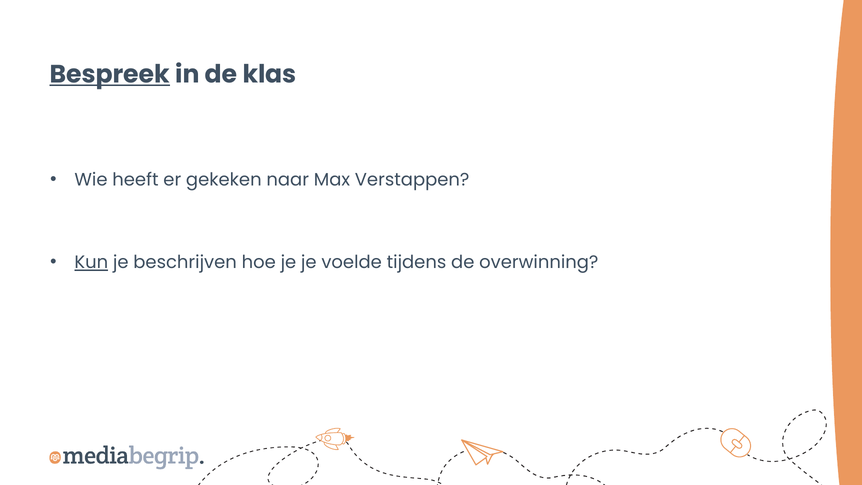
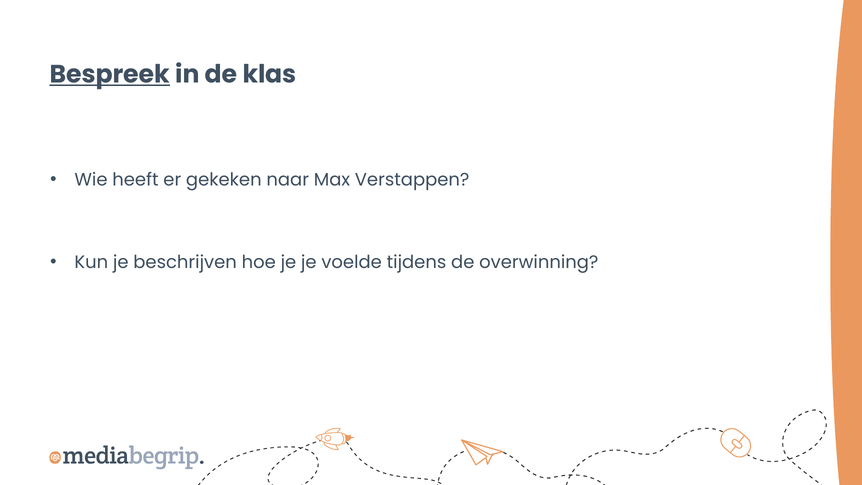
Kun underline: present -> none (91, 262)
